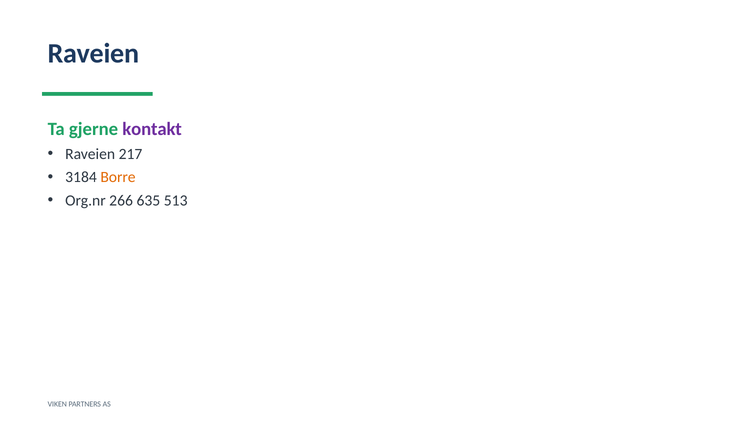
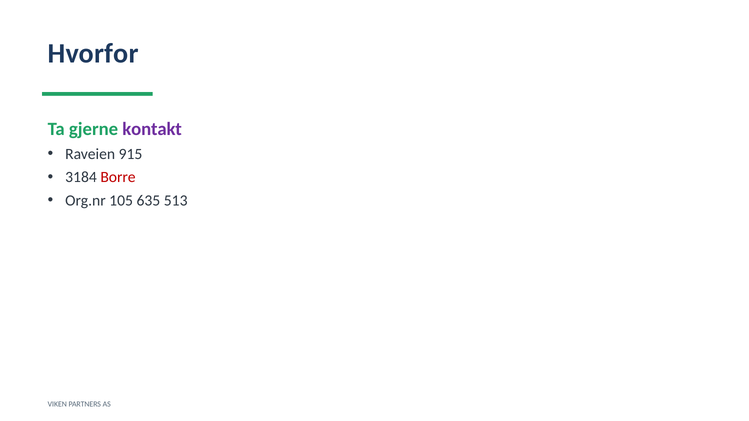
Raveien: Raveien -> Hvorfor (93, 53)
217: 217 -> 915 (131, 154)
Borre colour: orange -> red (118, 177)
266: 266 -> 105 (121, 201)
